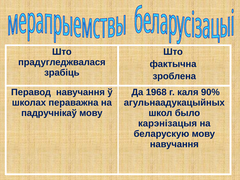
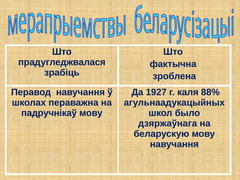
1968: 1968 -> 1927 (156, 92)
90%: 90% -> 88% (210, 92)
карэнізацыя: карэнізацыя -> дзяржаўнага (168, 123)
